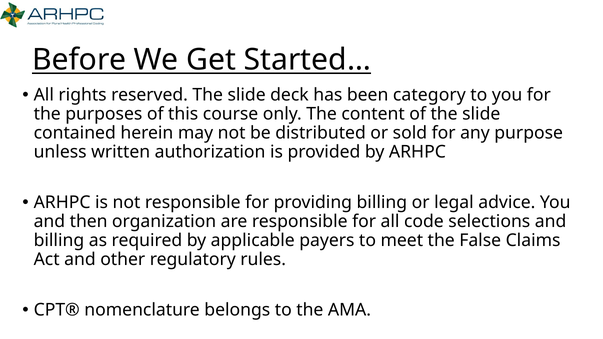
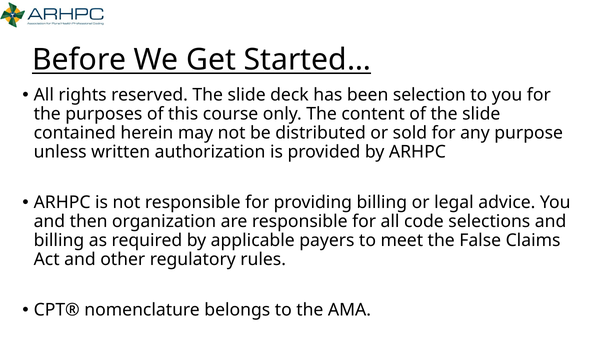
category: category -> selection (429, 95)
